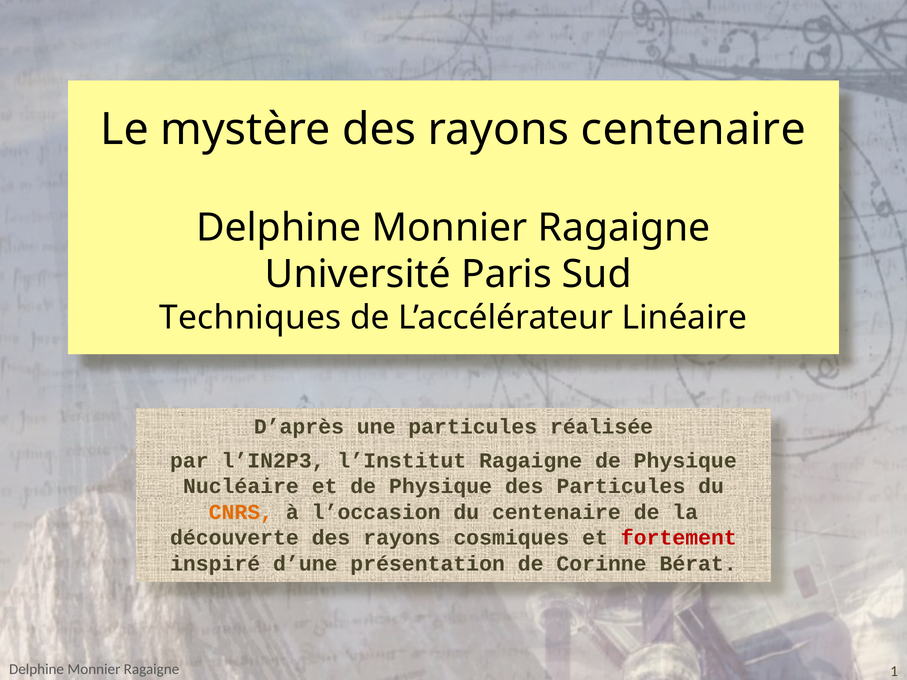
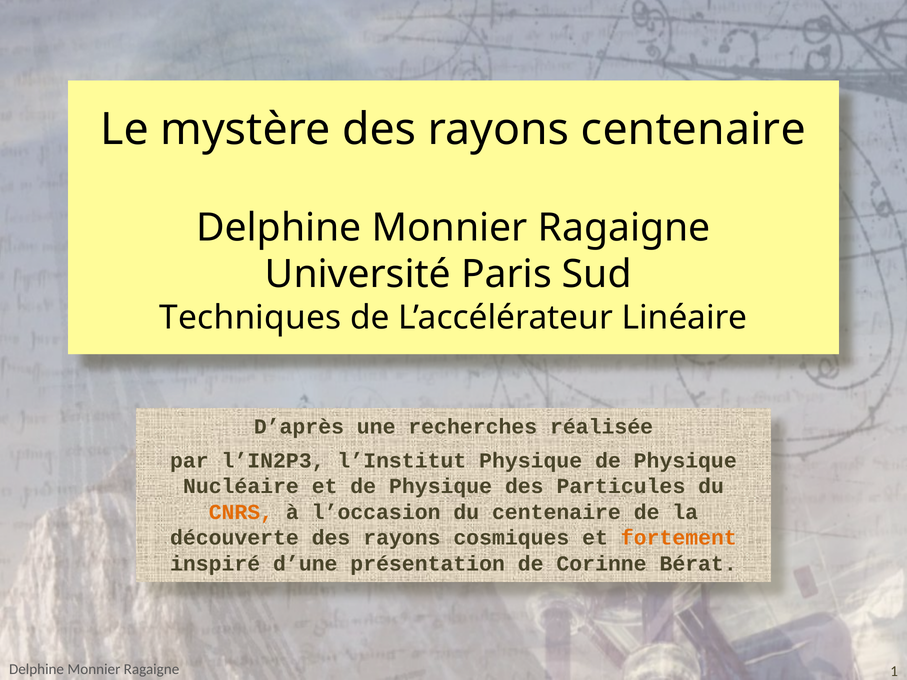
une particules: particules -> recherches (473, 427)
l’Institut Ragaigne: Ragaigne -> Physique (531, 461)
fortement colour: red -> orange (679, 538)
